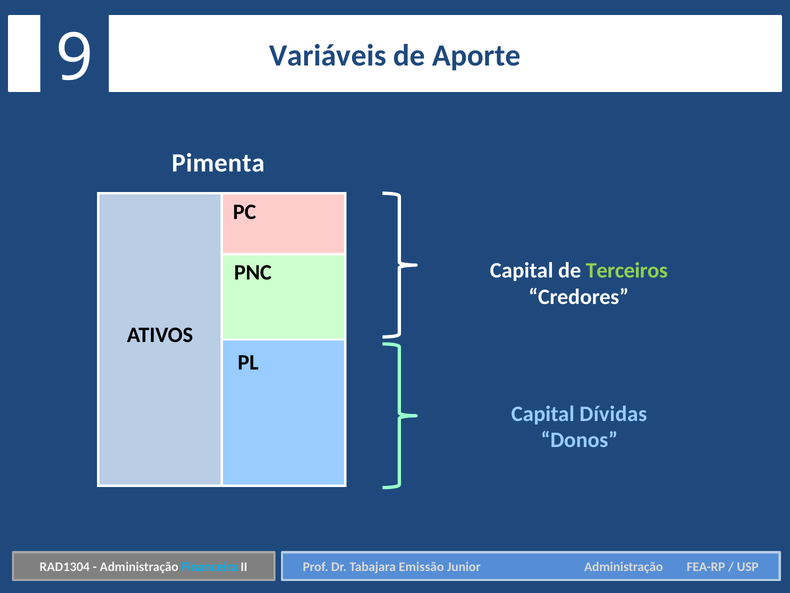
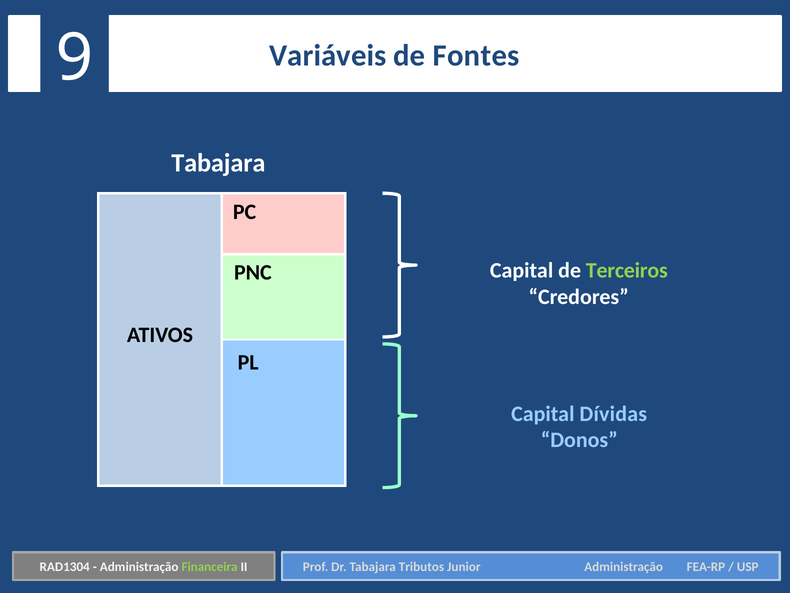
Aporte: Aporte -> Fontes (476, 55)
Pimenta: Pimenta -> Tabajara (218, 163)
Financeira colour: light blue -> light green (210, 566)
Emissão: Emissão -> Tributos (421, 566)
